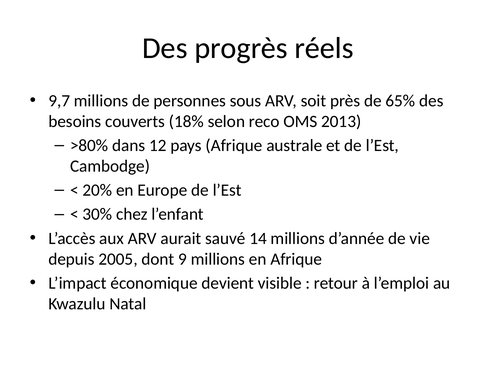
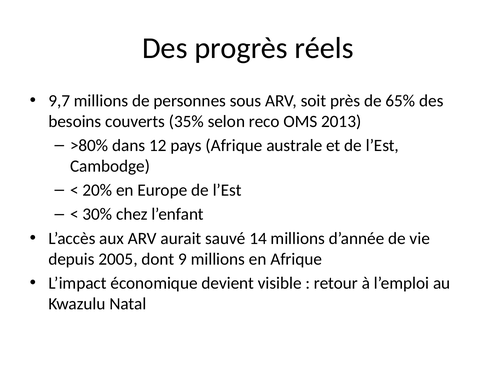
18%: 18% -> 35% (186, 121)
